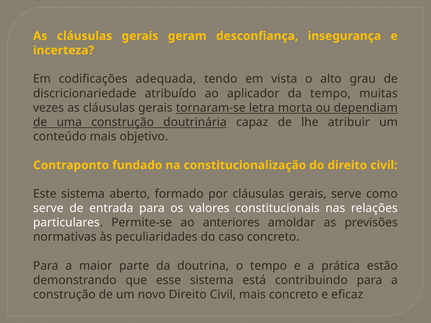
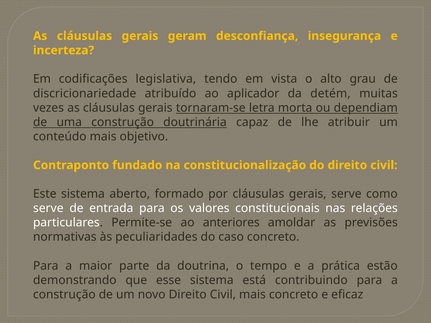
adequada: adequada -> legislativa (166, 79)
da tempo: tempo -> detém (330, 93)
